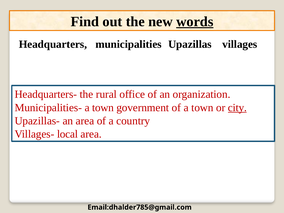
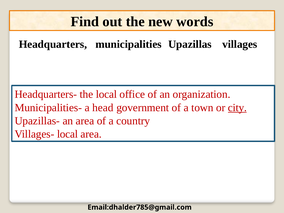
words underline: present -> none (195, 22)
the rural: rural -> local (106, 94)
Municipalities- a town: town -> head (103, 108)
